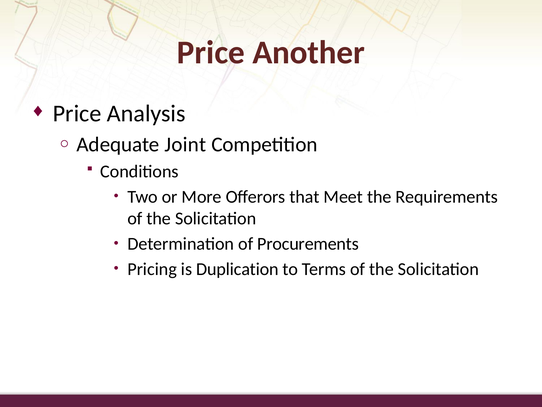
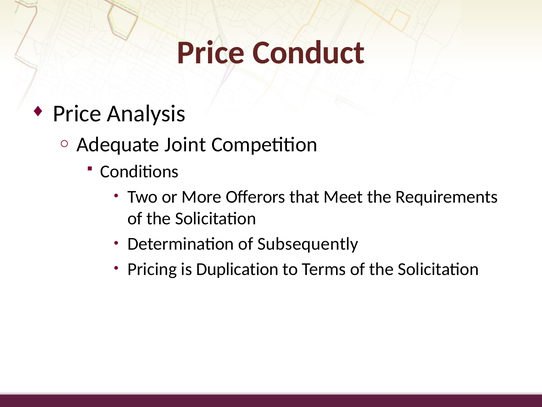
Another: Another -> Conduct (309, 52)
Procurements: Procurements -> Subsequently (308, 244)
